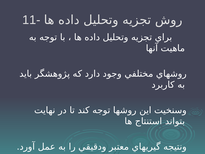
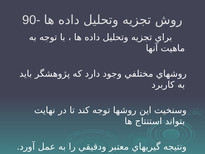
11-: 11- -> 90- (31, 20)
